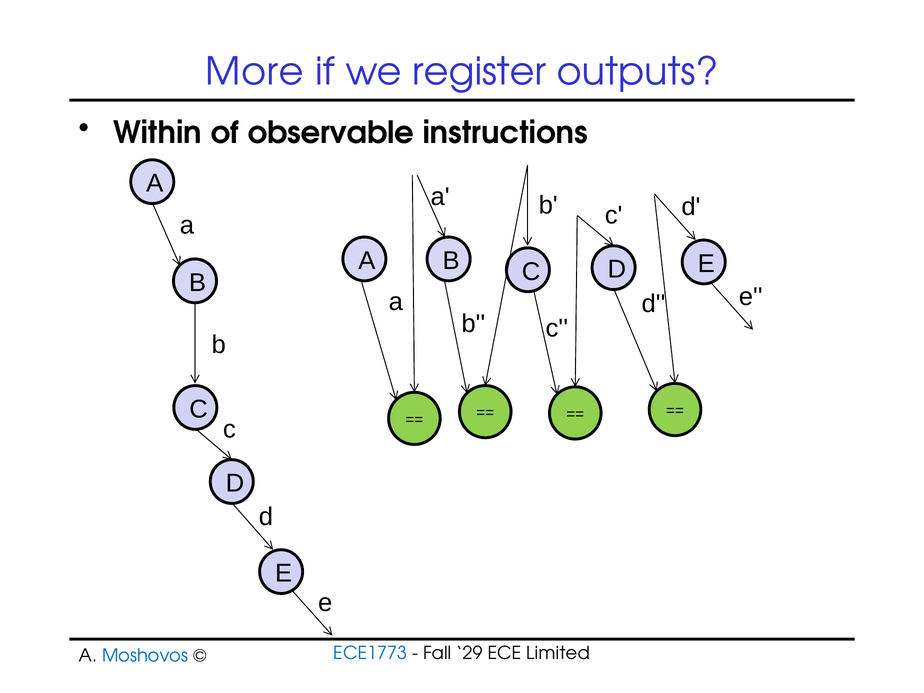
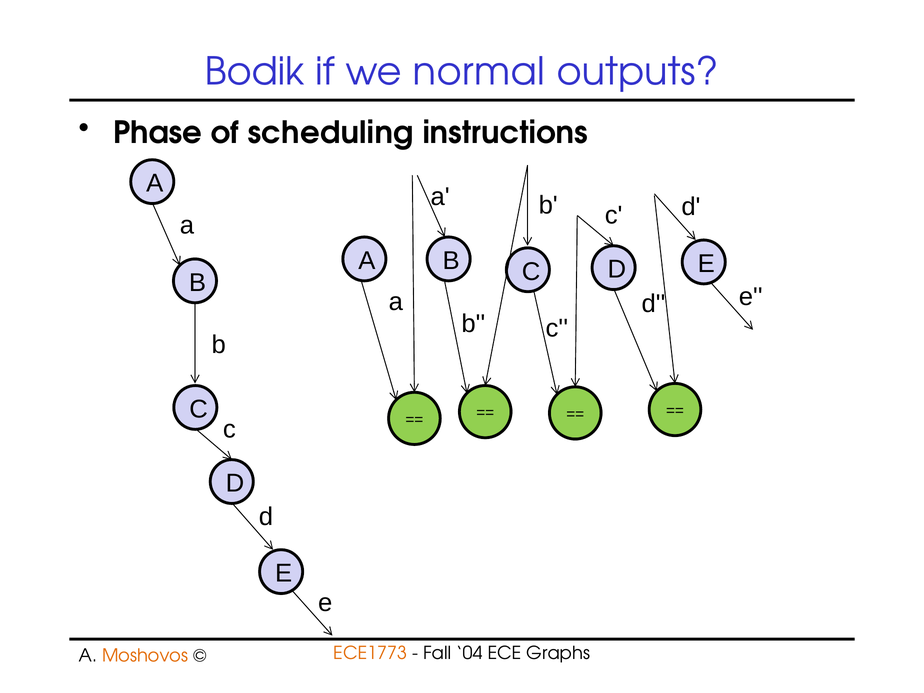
More: More -> Bodik (255, 72)
register: register -> normal (479, 72)
Within: Within -> Phase (158, 133)
observable: observable -> scheduling (331, 133)
Moshovos colour: blue -> orange (145, 656)
ECE1773 colour: blue -> orange (370, 653)
29: 29 -> 04 (469, 653)
Limited: Limited -> Graphs (558, 653)
